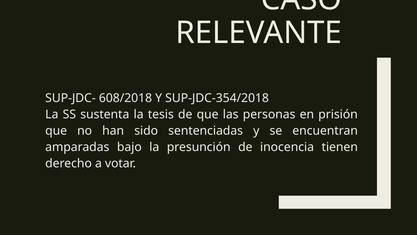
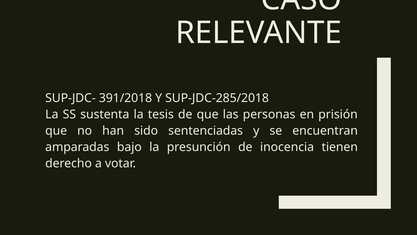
608/2018: 608/2018 -> 391/2018 (125, 98)
SUP-JDC-354/2018: SUP-JDC-354/2018 -> SUP-JDC-285/2018 (217, 98)
